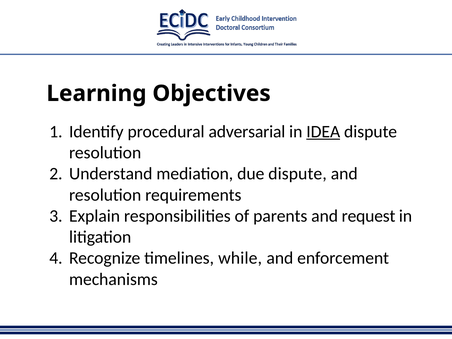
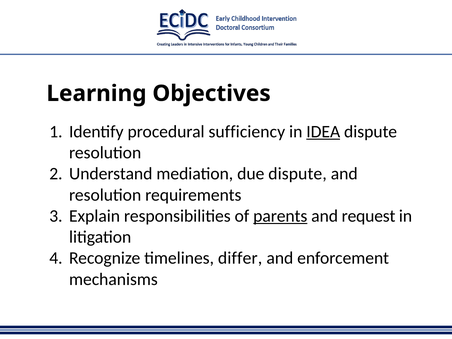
adversarial: adversarial -> sufficiency (247, 132)
parents underline: none -> present (280, 216)
while: while -> differ (240, 258)
